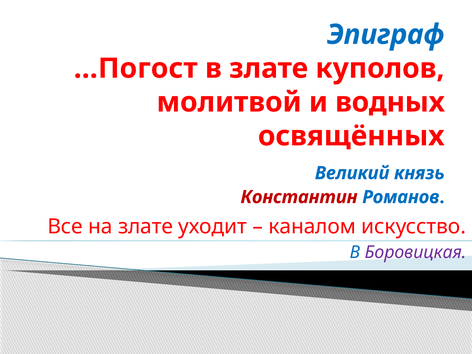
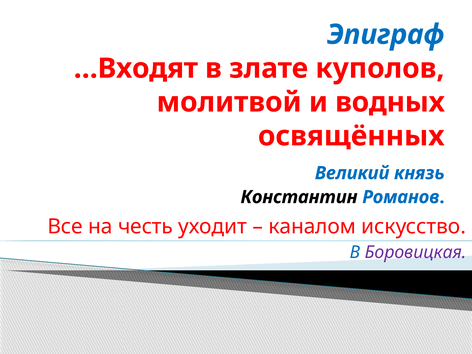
…Погост: …Погост -> …Входят (136, 68)
Константин colour: red -> black (299, 197)
на злате: злате -> честь (146, 227)
